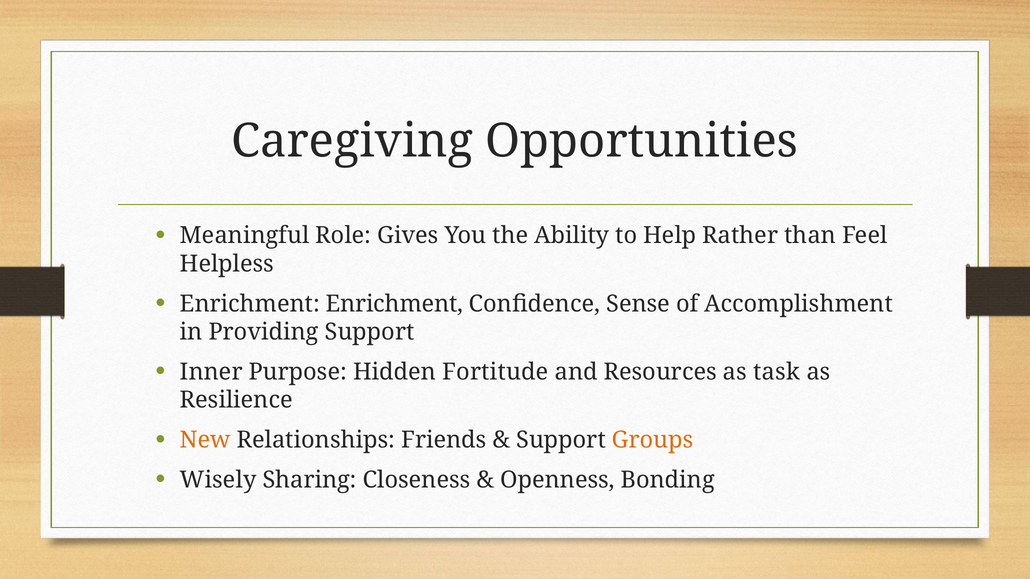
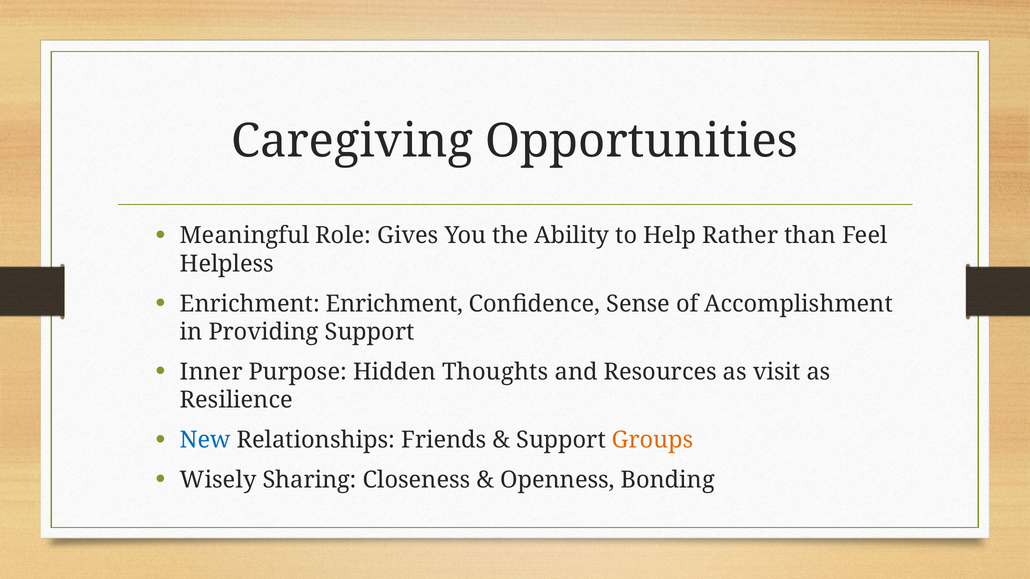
Fortitude: Fortitude -> Thoughts (495, 372)
task: task -> visit (777, 372)
New colour: orange -> blue (205, 440)
